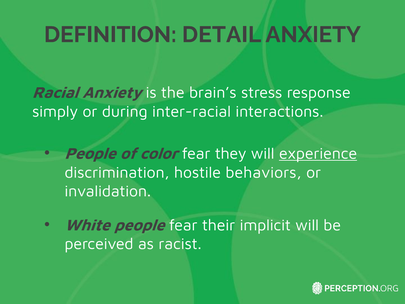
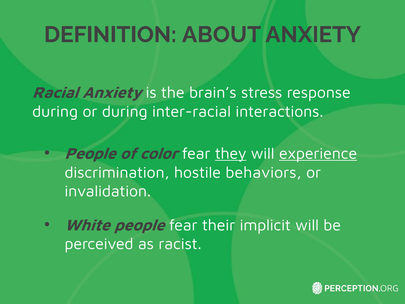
DETAIL: DETAIL -> ABOUT (222, 35)
simply: simply -> during (55, 111)
they underline: none -> present (231, 153)
